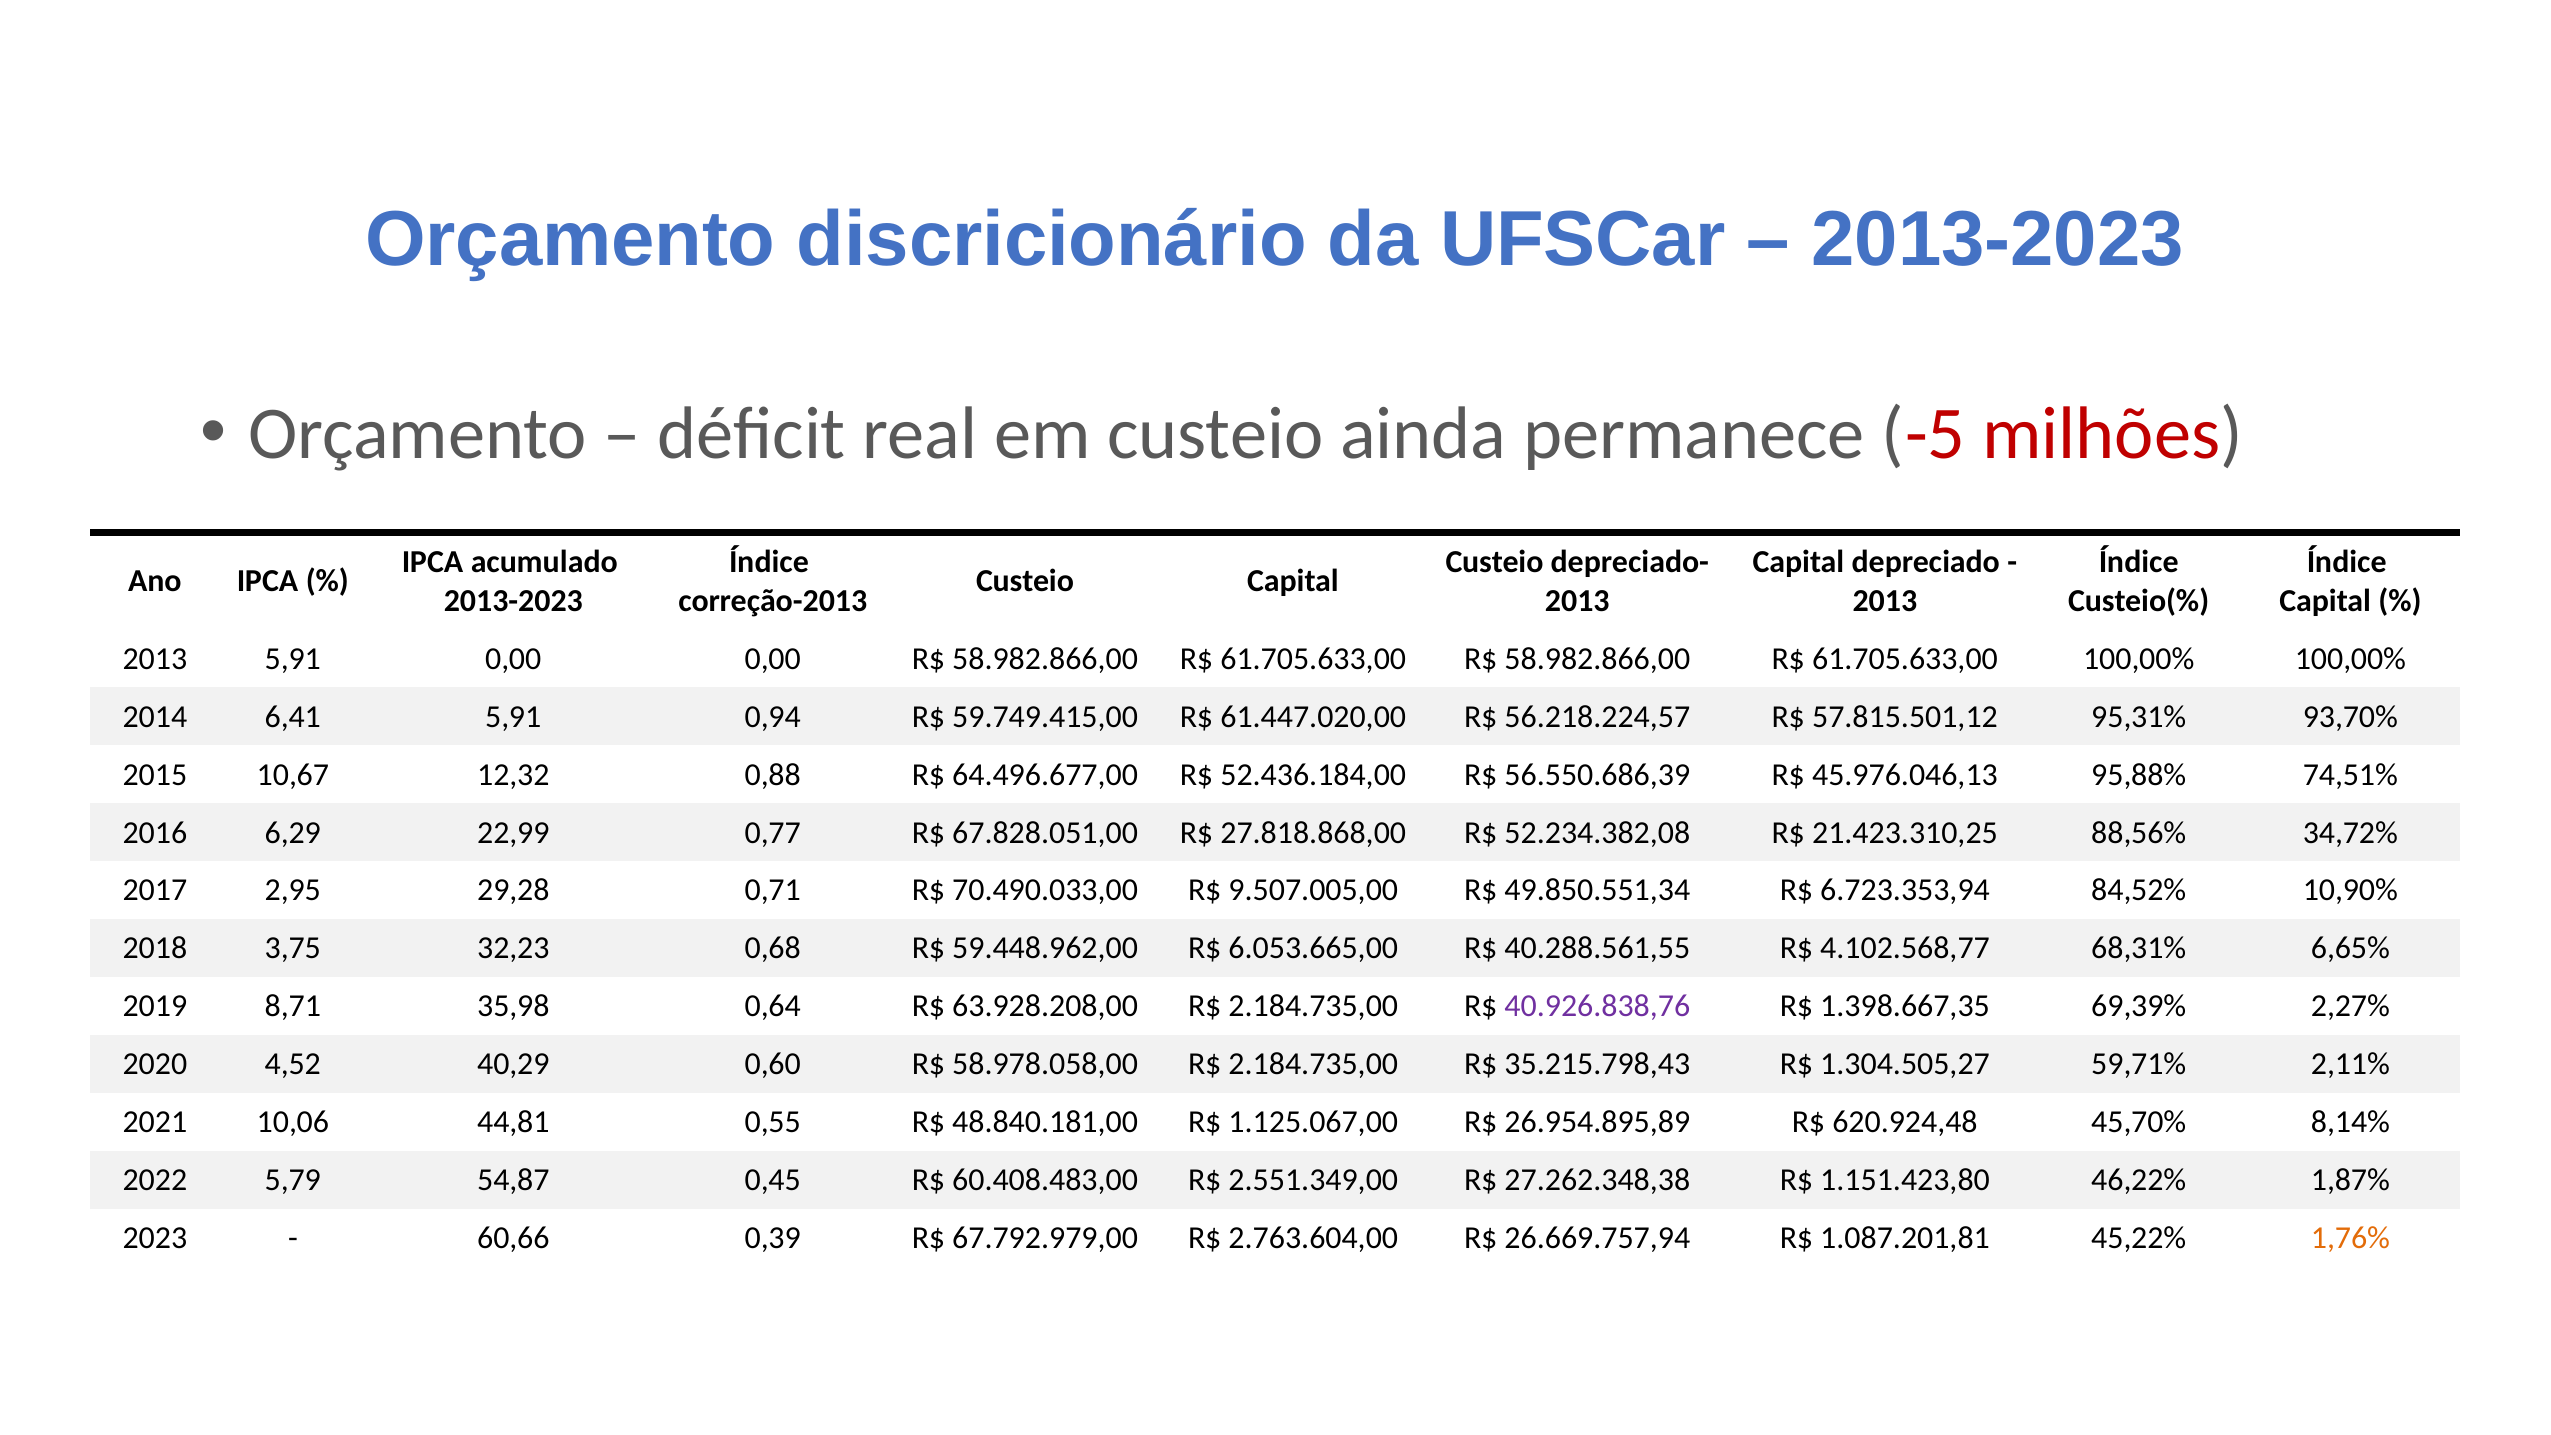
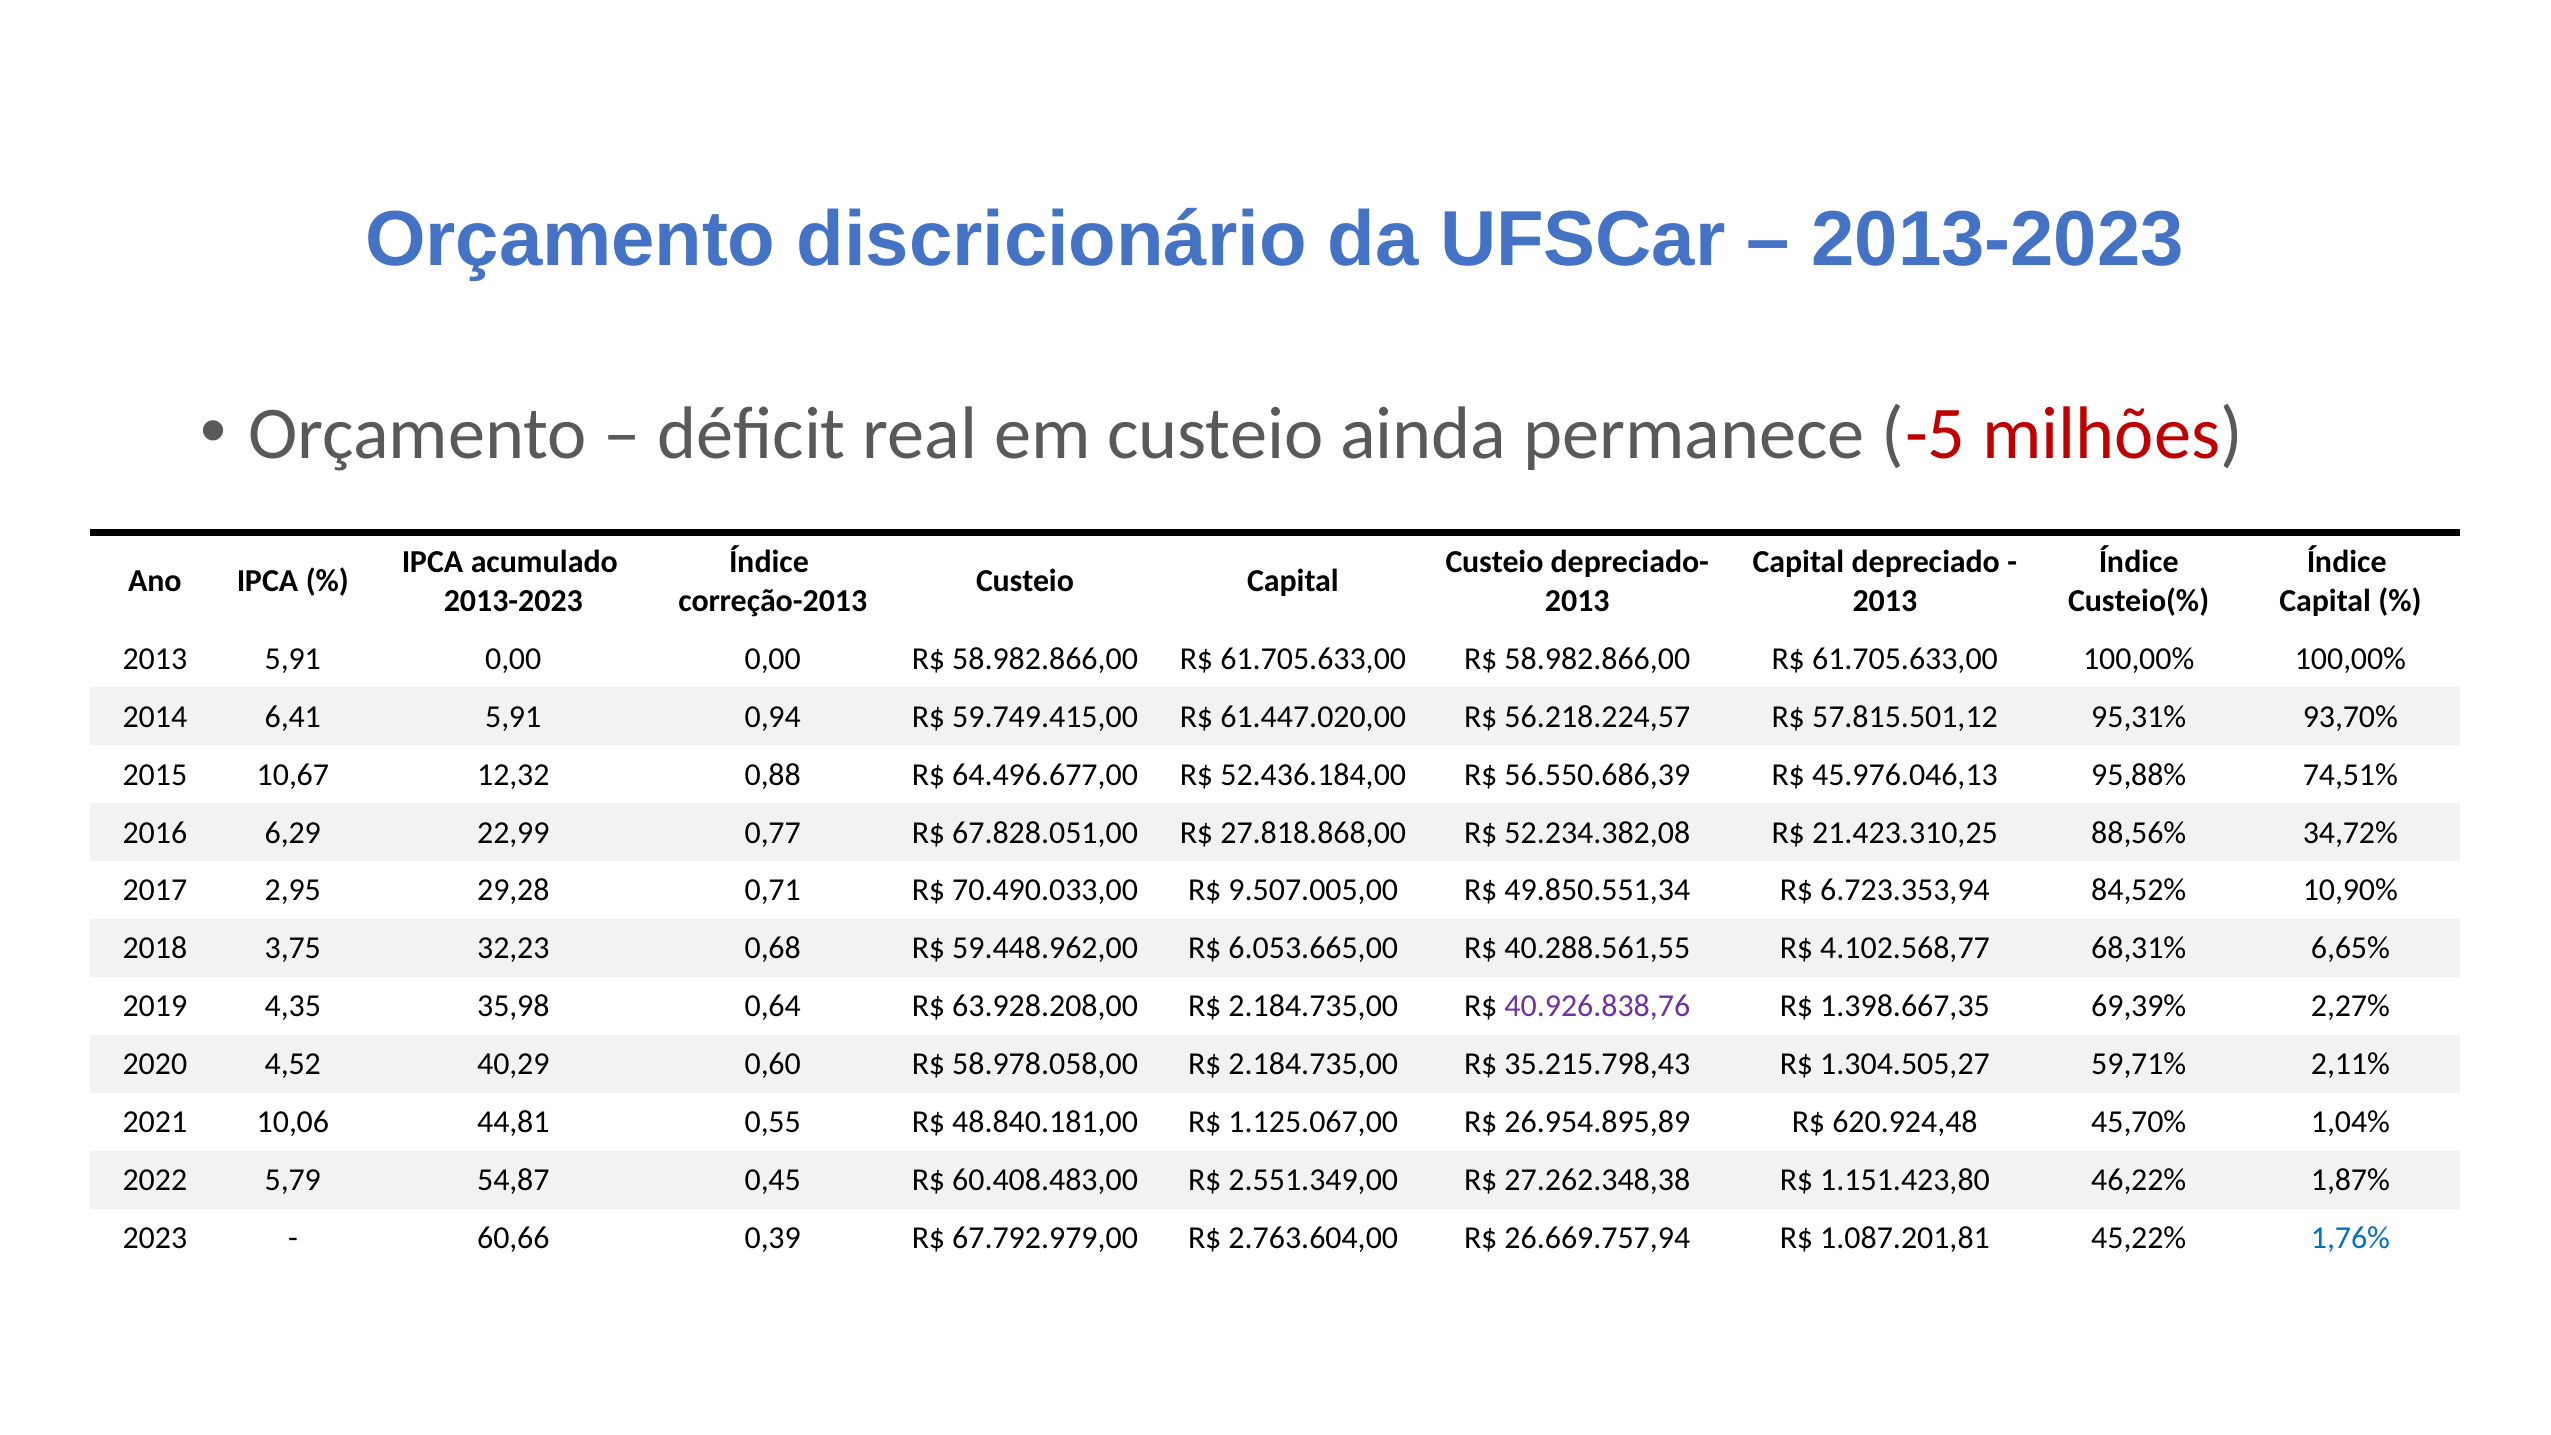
8,71: 8,71 -> 4,35 (293, 1006)
8,14%: 8,14% -> 1,04% (2350, 1122)
1,76% colour: orange -> blue (2350, 1238)
